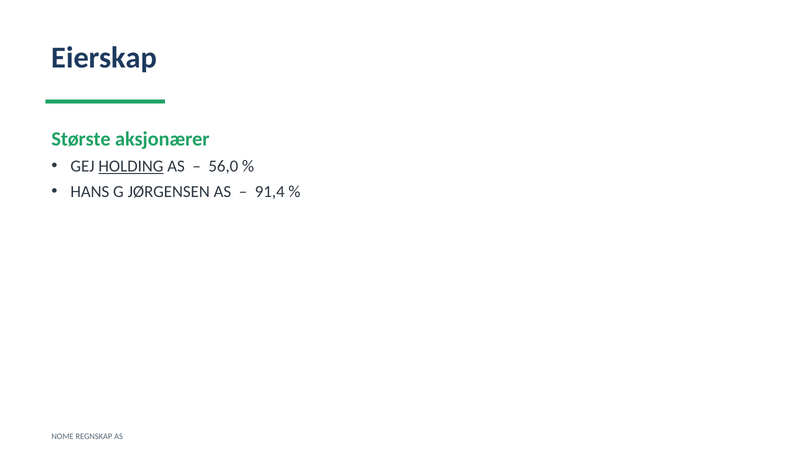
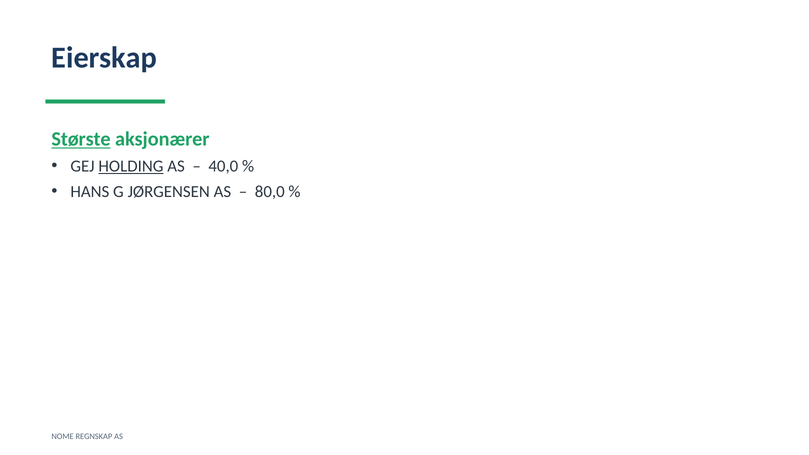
Største underline: none -> present (81, 139)
56,0: 56,0 -> 40,0 (223, 166)
91,4: 91,4 -> 80,0 (270, 192)
